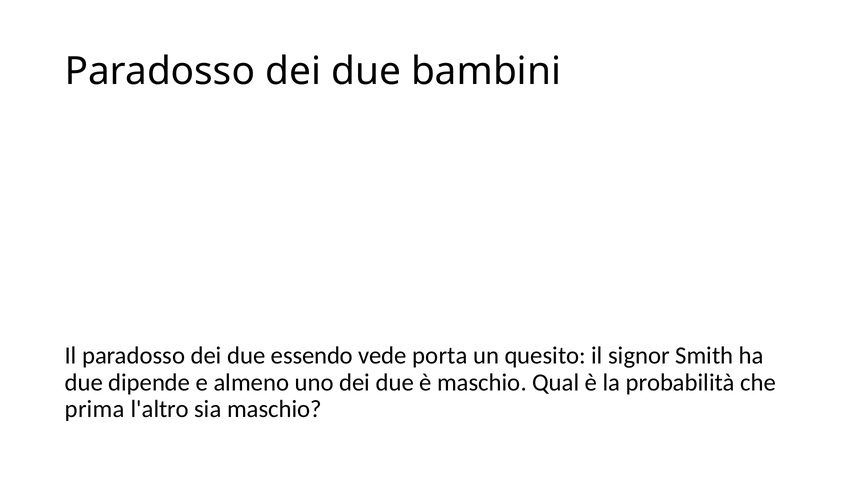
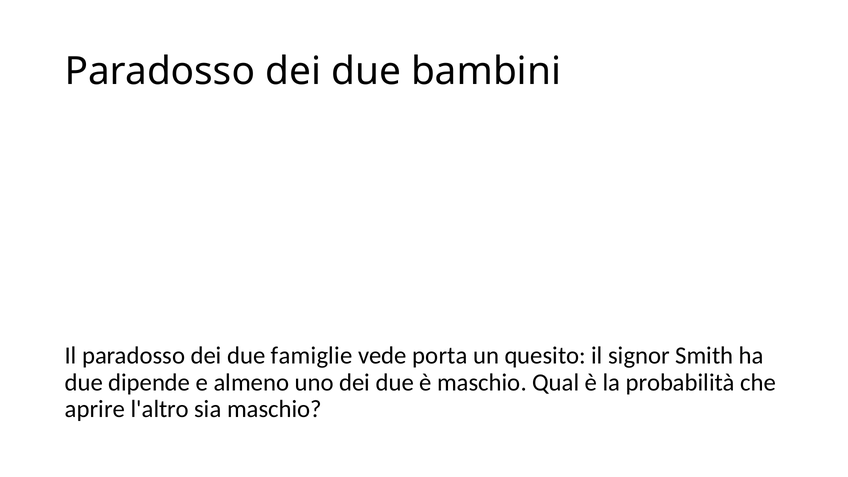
essendo: essendo -> famiglie (312, 356)
prima: prima -> aprire (95, 409)
